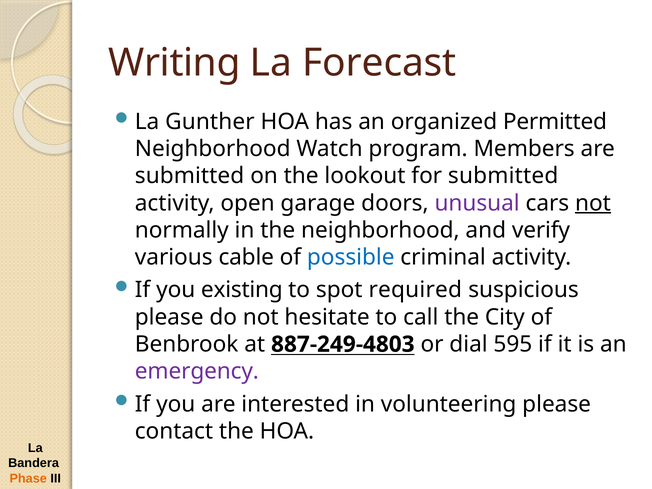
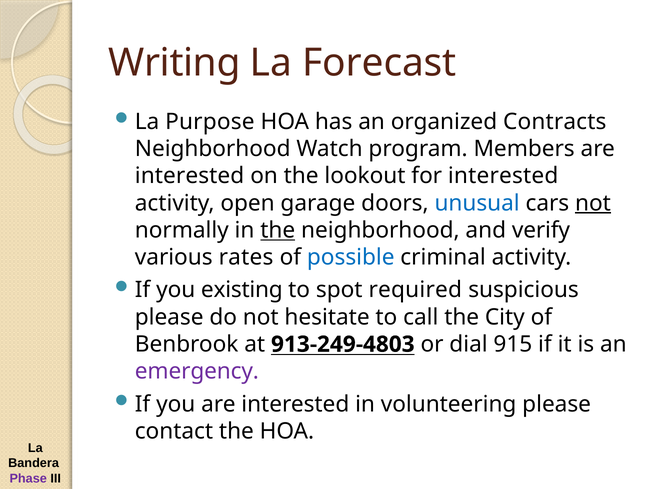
Gunther: Gunther -> Purpose (210, 122)
Permitted: Permitted -> Contracts (555, 122)
submitted: submitted -> interested (190, 176)
for submitted: submitted -> interested (503, 176)
unusual colour: purple -> blue (477, 203)
the underline: none -> present (278, 230)
cable: cable -> rates (246, 257)
887-249-4803: 887-249-4803 -> 913-249-4803 (343, 344)
595: 595 -> 915 (513, 344)
Phase colour: orange -> purple (28, 478)
